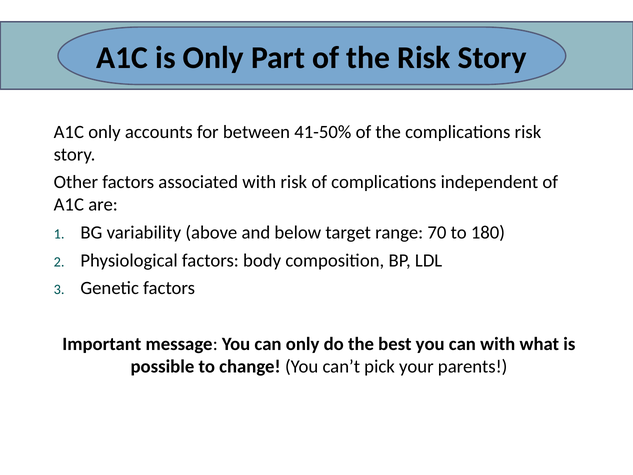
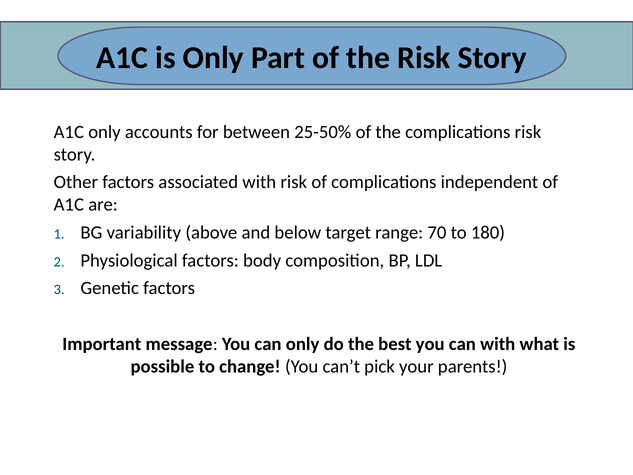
41-50%: 41-50% -> 25-50% (323, 132)
